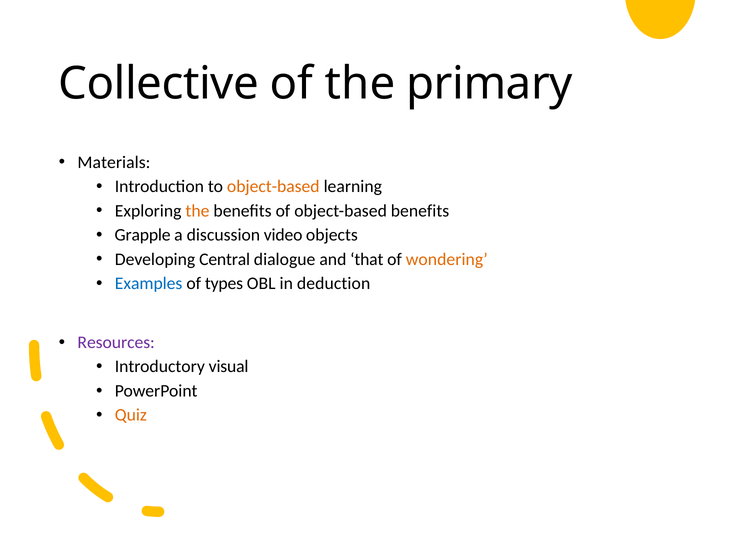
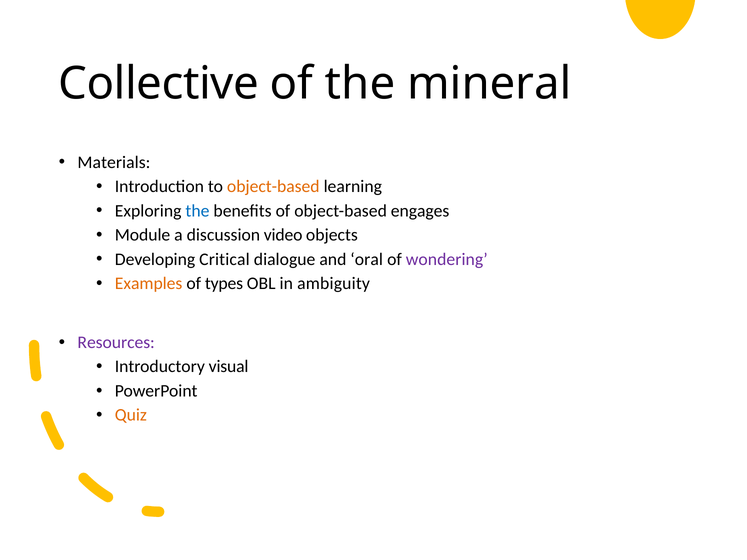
primary: primary -> mineral (489, 84)
the colour: orange -> blue (197, 211)
object-based benefits: benefits -> engages (420, 211)
Grapple: Grapple -> Module (143, 235)
Central: Central -> Critical (224, 259)
that: that -> oral (367, 259)
wondering colour: orange -> purple (447, 259)
Examples colour: blue -> orange (149, 284)
deduction: deduction -> ambiguity (334, 284)
